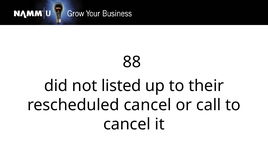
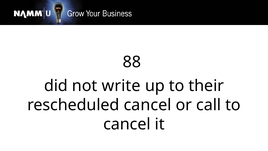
listed: listed -> write (121, 86)
